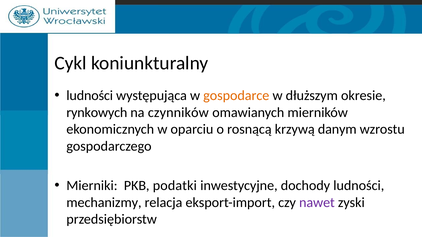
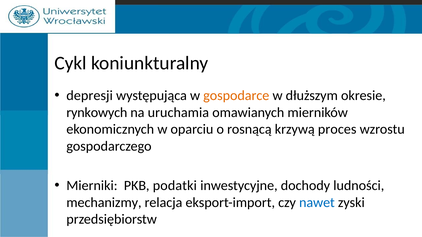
ludności: ludności -> depresji (90, 96)
czynników: czynników -> uruchamia (178, 113)
danym: danym -> proces (337, 130)
nawet colour: purple -> blue (317, 203)
